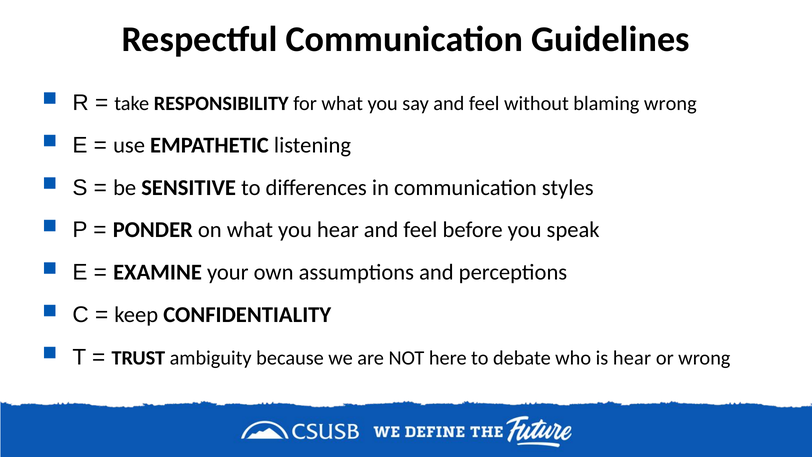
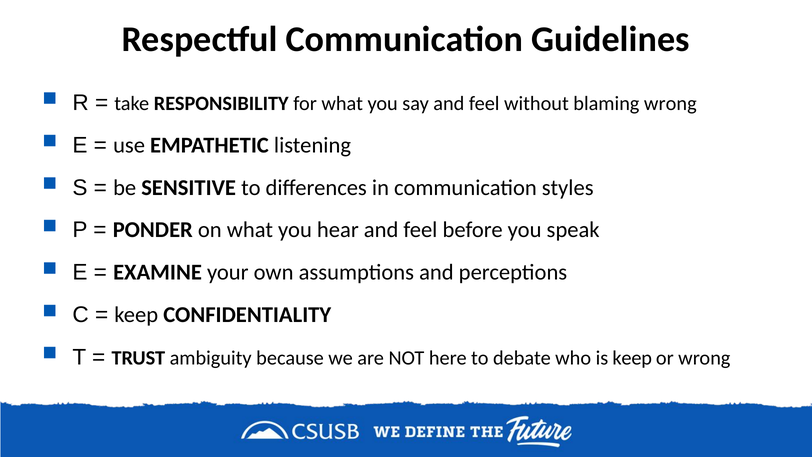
is hear: hear -> keep (632, 358)
